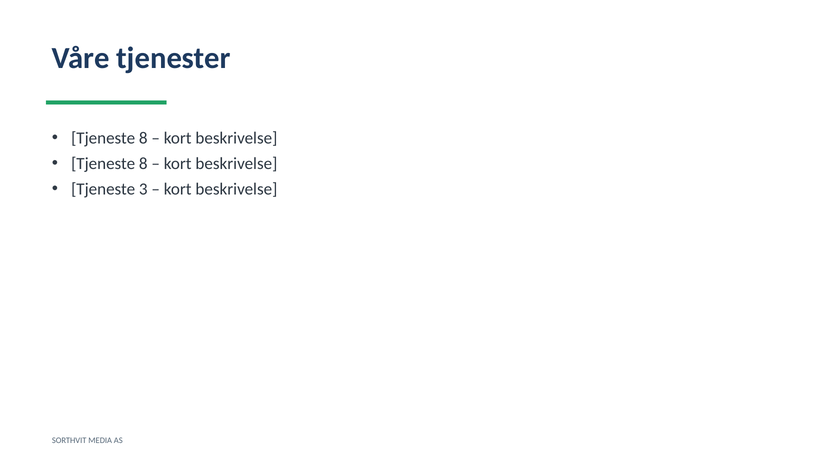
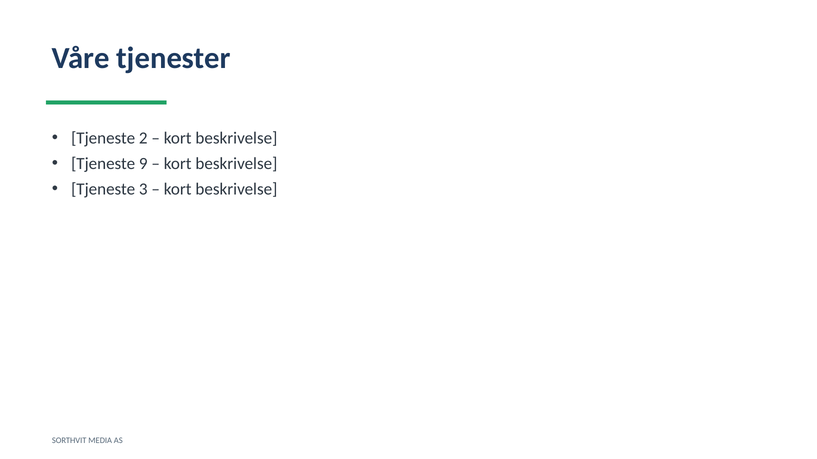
8: 8 -> 2 (143, 138)
8: 8 -> 9 (143, 164)
